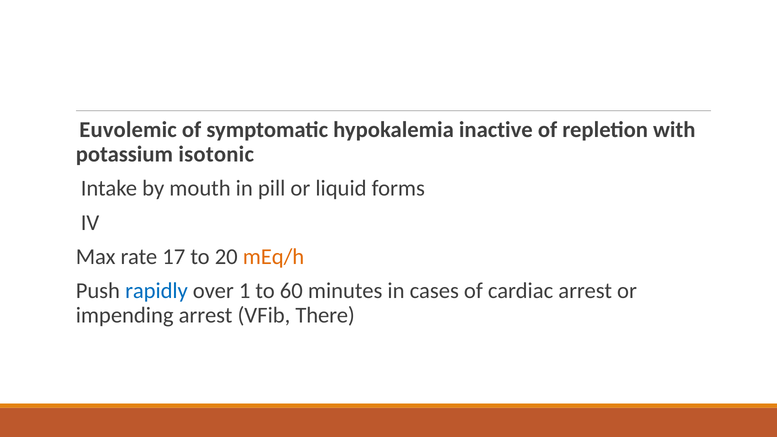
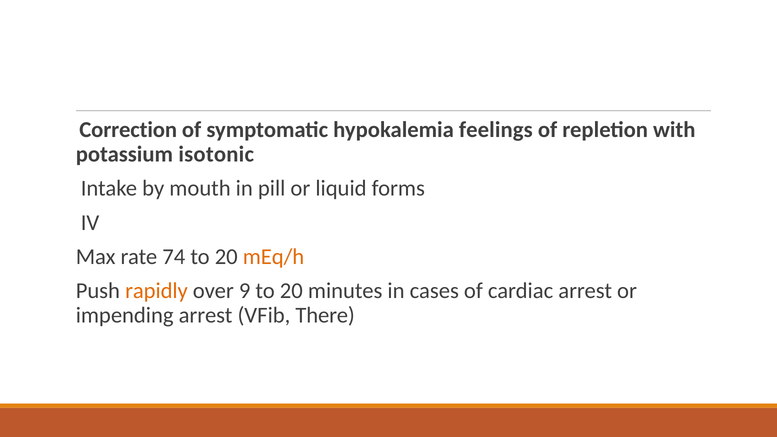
Euvolemic: Euvolemic -> Correction (128, 130)
inactive: inactive -> feelings (496, 130)
17: 17 -> 74 (174, 257)
rapidly colour: blue -> orange (156, 291)
1: 1 -> 9 (245, 291)
60: 60 -> 20 (291, 291)
